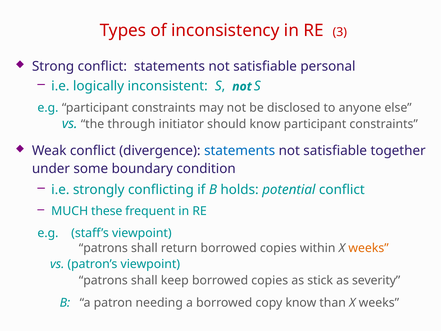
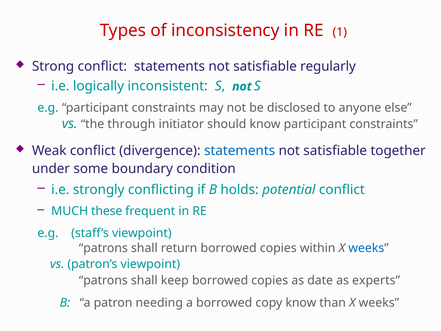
3: 3 -> 1 (340, 32)
personal: personal -> regularly (328, 66)
weeks colour: orange -> blue (369, 248)
stick: stick -> date (320, 280)
severity: severity -> experts (376, 280)
